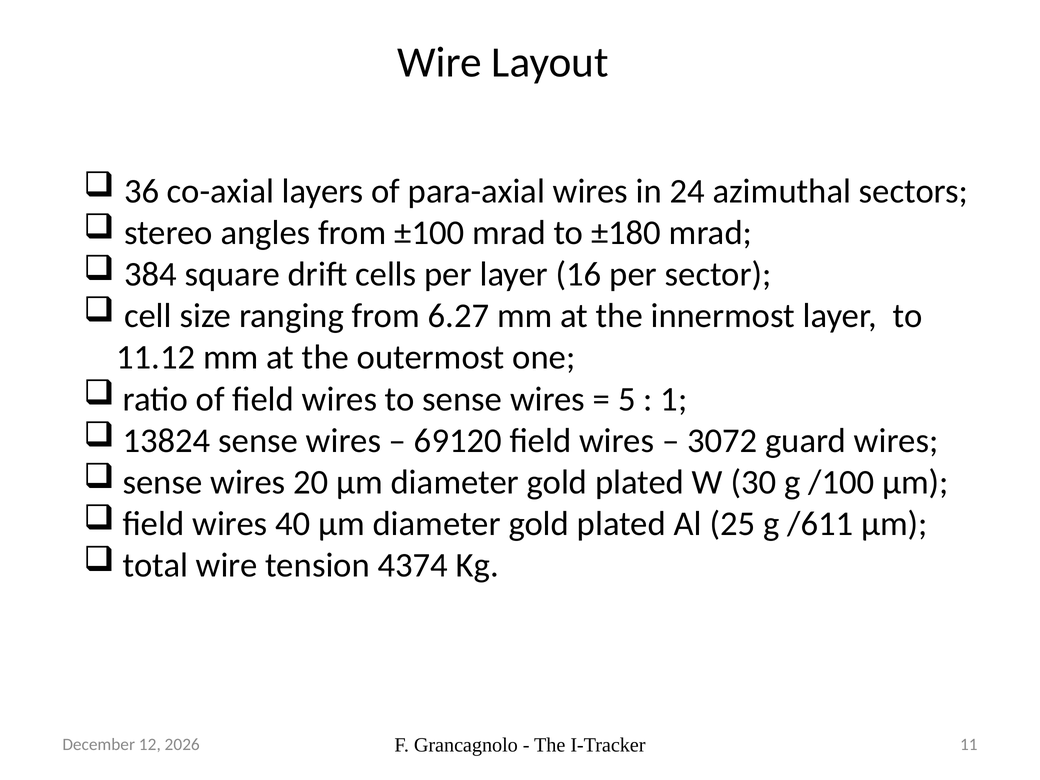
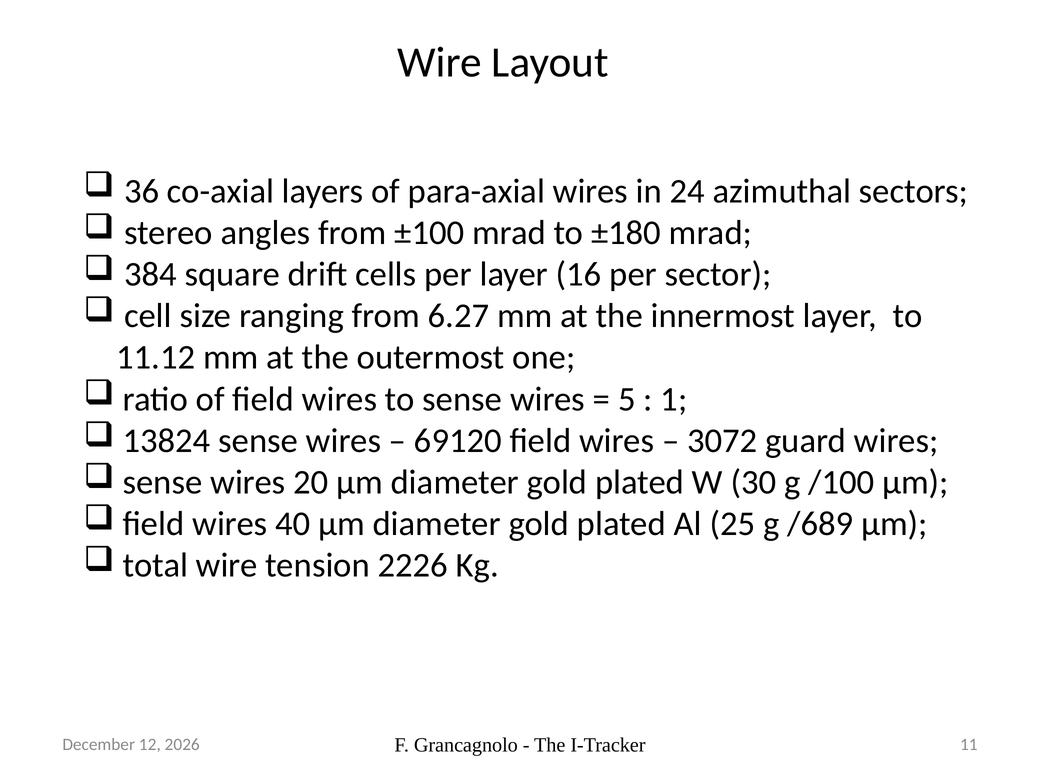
/611: /611 -> /689 (820, 524)
4374: 4374 -> 2226 (413, 566)
